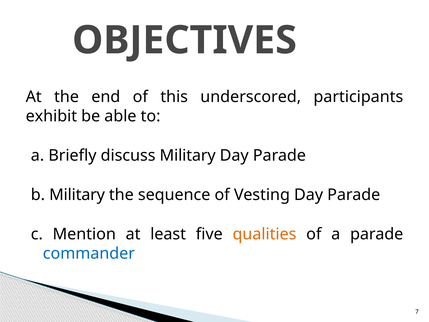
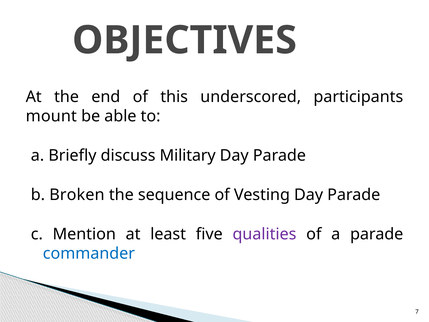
exhibit: exhibit -> mount (51, 116)
b Military: Military -> Broken (77, 195)
qualities colour: orange -> purple (264, 234)
